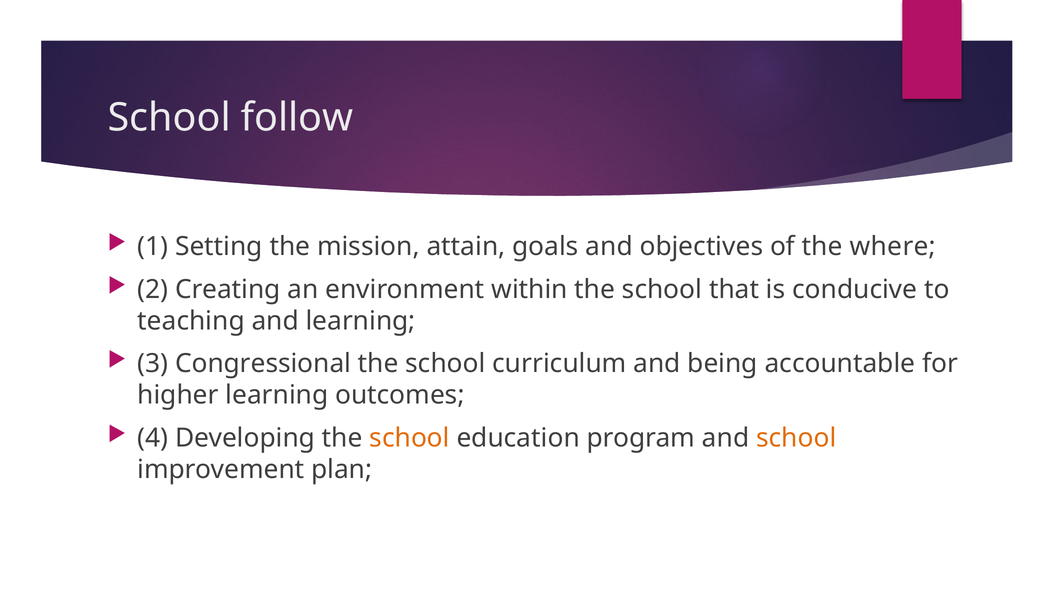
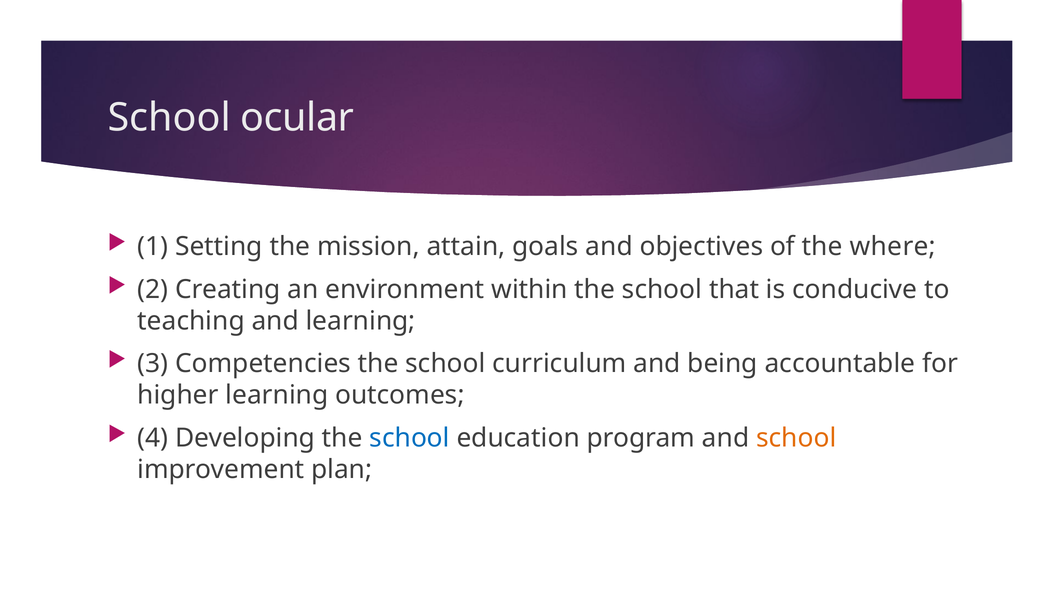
follow: follow -> ocular (297, 117)
Congressional: Congressional -> Competencies (263, 364)
school colour: orange -> blue (410, 438)
